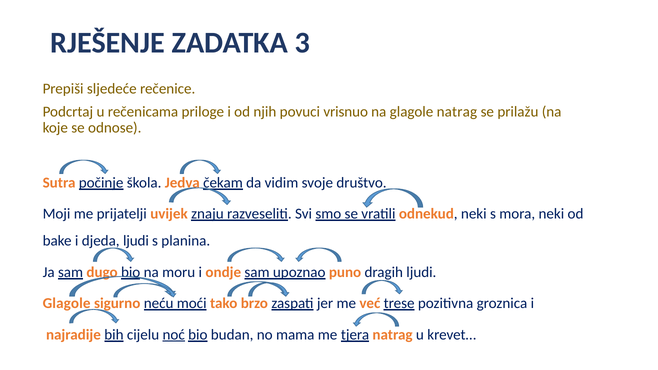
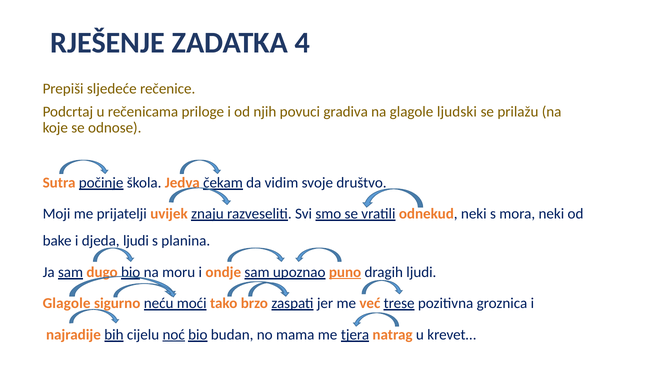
3: 3 -> 4 (303, 43)
vrisnuo: vrisnuo -> gradiva (346, 112)
glagole natrag: natrag -> ljudski (457, 112)
puno underline: none -> present (345, 272)
